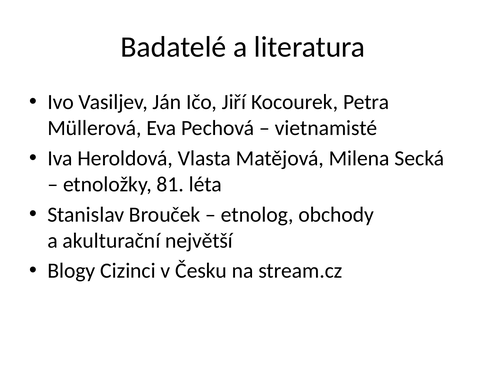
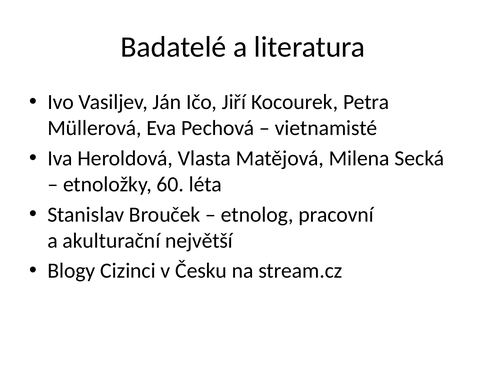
81: 81 -> 60 (170, 184)
obchody: obchody -> pracovní (336, 214)
